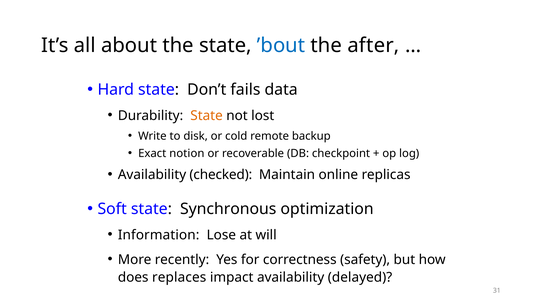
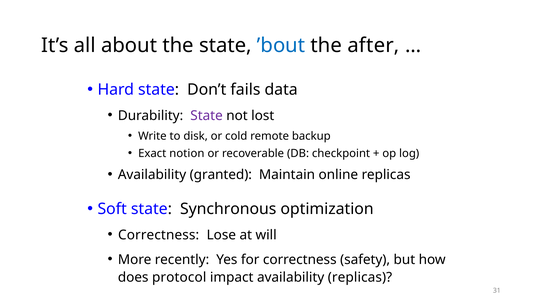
State colour: orange -> purple (207, 116)
checked: checked -> granted (221, 175)
Information: Information -> Correctness (159, 235)
replaces: replaces -> protocol (179, 277)
availability delayed: delayed -> replicas (360, 277)
